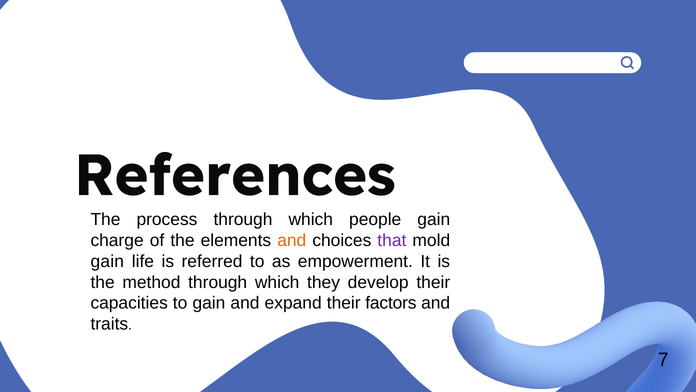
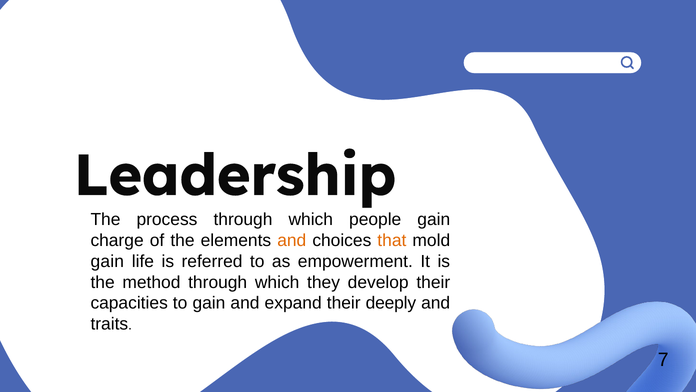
References: References -> Leadership (235, 176)
that colour: purple -> orange (392, 240)
factors: factors -> deeply (391, 303)
